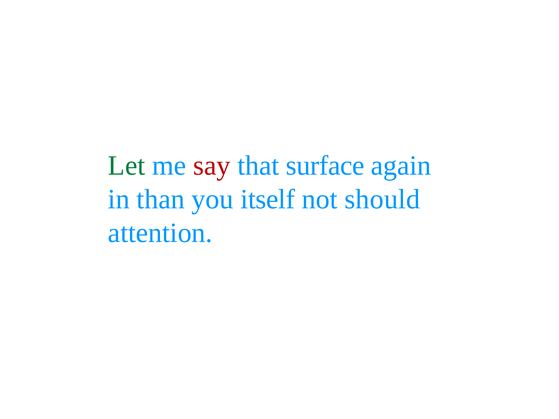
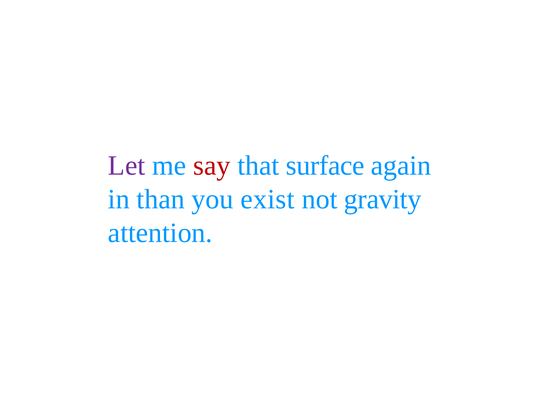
Let colour: green -> purple (127, 166)
itself: itself -> exist (268, 199)
should: should -> gravity (383, 199)
